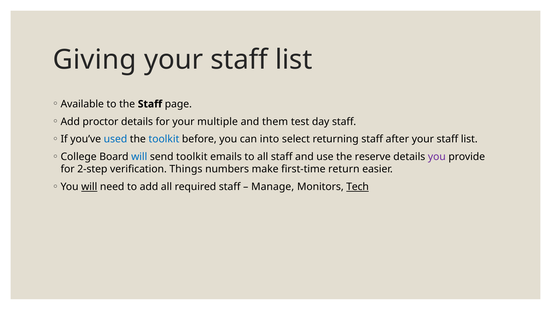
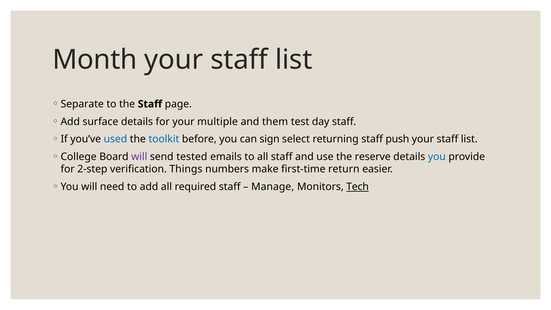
Giving: Giving -> Month (95, 60)
Available: Available -> Separate (82, 104)
proctor: proctor -> surface (100, 122)
into: into -> sign (270, 139)
after: after -> push (397, 139)
will colour: blue -> purple (139, 157)
send toolkit: toolkit -> tested (192, 157)
you colour: purple -> blue (437, 157)
will underline: present -> none (89, 187)
